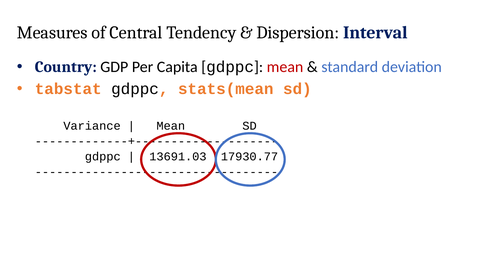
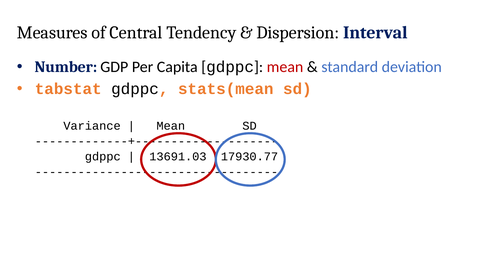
Country: Country -> Number (66, 67)
